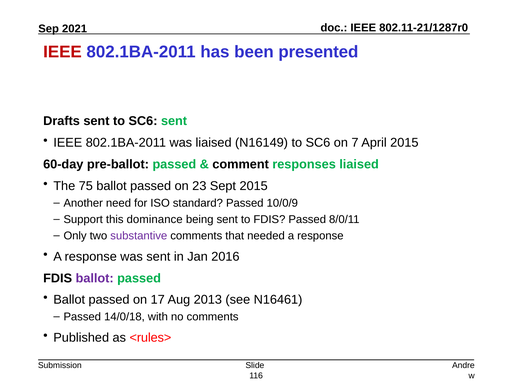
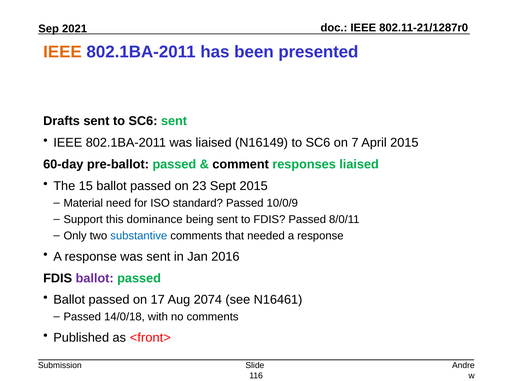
IEEE colour: red -> orange (62, 52)
75: 75 -> 15 (86, 186)
Another: Another -> Material (83, 203)
substantive colour: purple -> blue (139, 236)
2013: 2013 -> 2074 (208, 300)
<rules>: <rules> -> <front> (150, 338)
